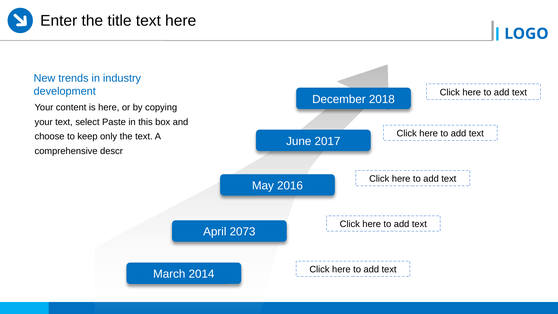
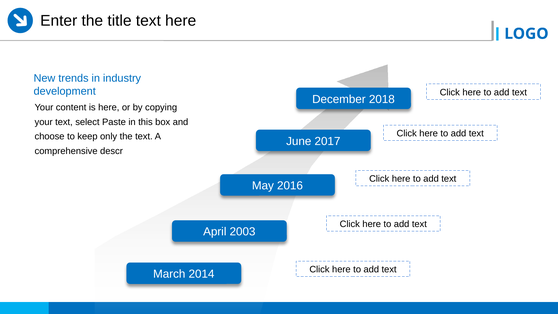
2073: 2073 -> 2003 (243, 232)
